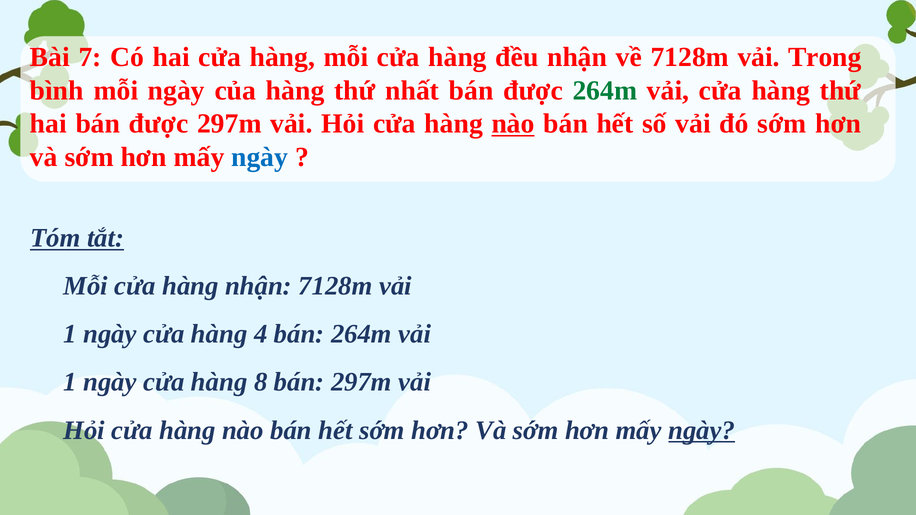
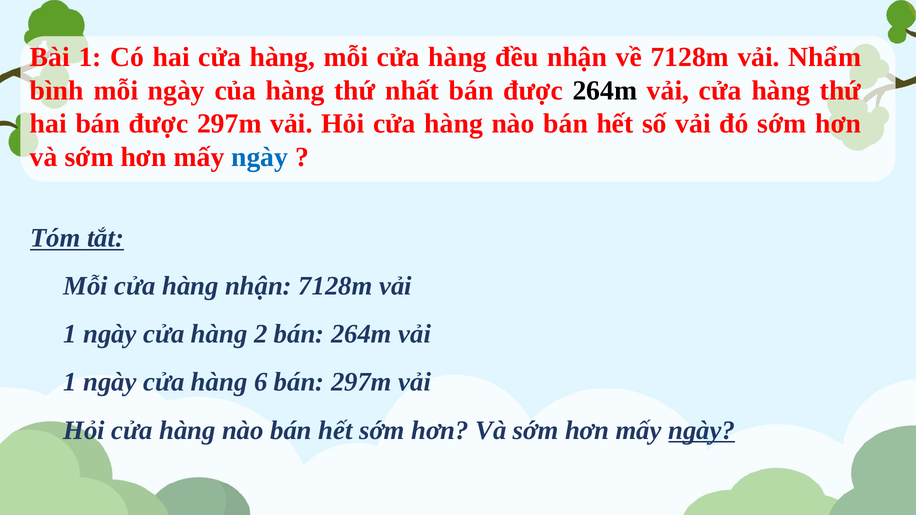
Bài 7: 7 -> 1 (90, 57)
Trong: Trong -> Nhẩm (825, 57)
264m colour: green -> black (605, 91)
nào underline: present -> none (513, 124)
4: 4 -> 2 (261, 334)
8: 8 -> 6 (261, 382)
